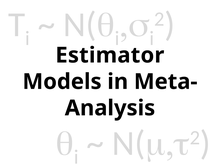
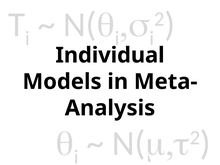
Estimator: Estimator -> Individual (110, 55)
